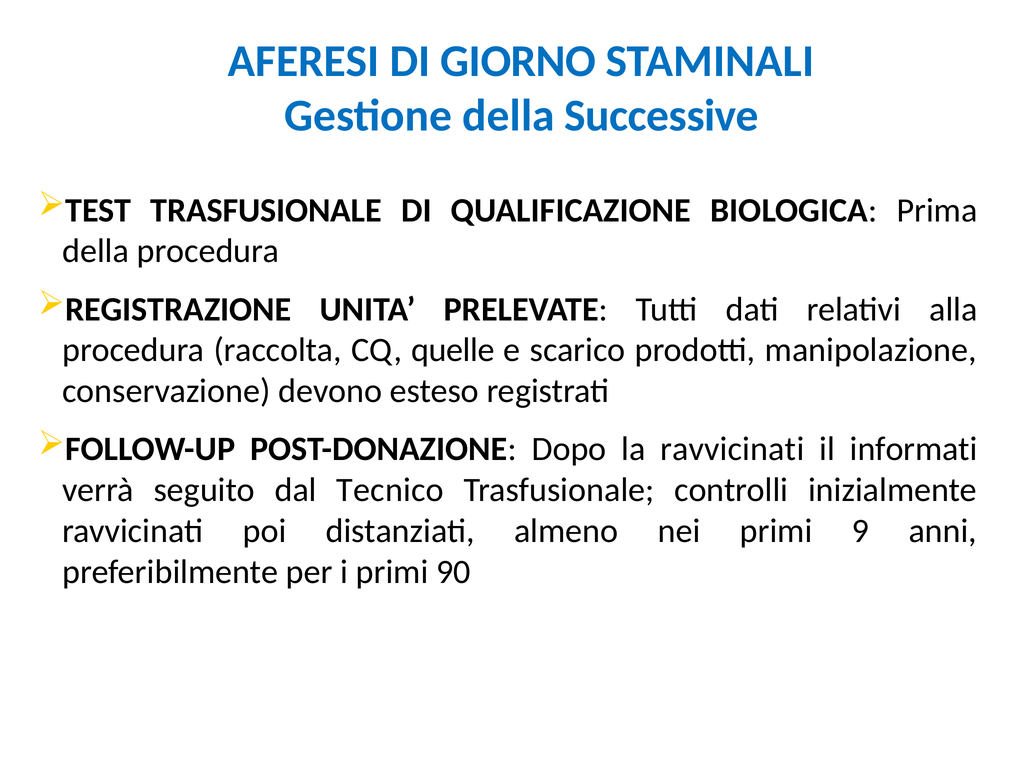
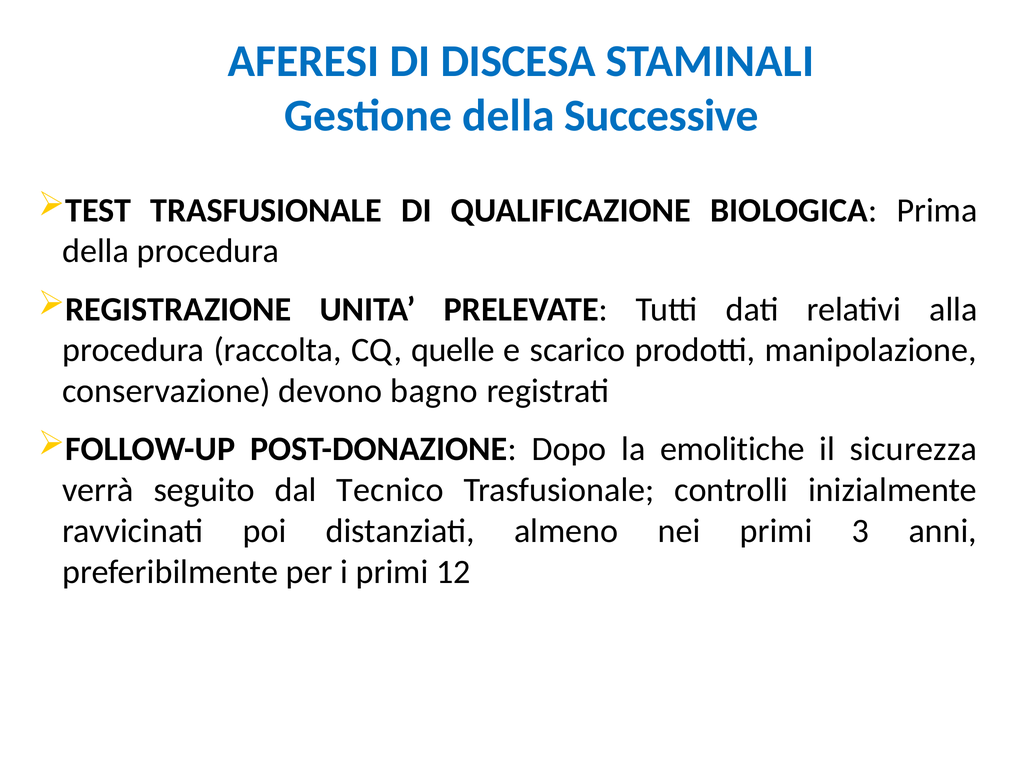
GIORNO: GIORNO -> DISCESA (518, 61)
esteso: esteso -> bagno (434, 391)
la ravvicinati: ravvicinati -> emolitiche (732, 449)
informati: informati -> sicurezza (913, 449)
9: 9 -> 3 (860, 531)
90: 90 -> 12 (453, 572)
